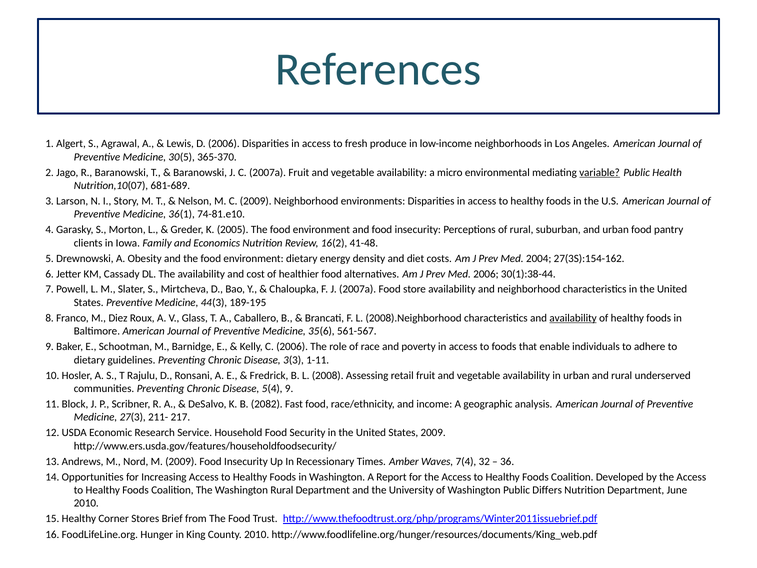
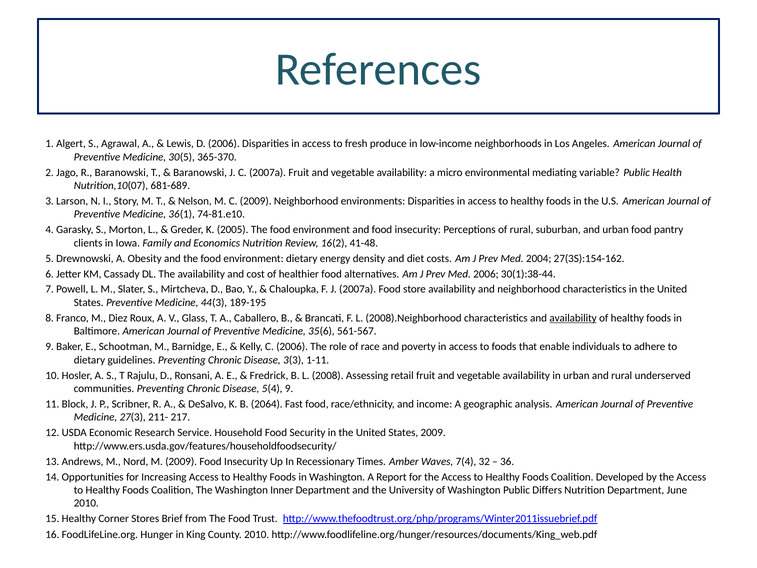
variable underline: present -> none (600, 172)
2082: 2082 -> 2064 (267, 404)
Washington Rural: Rural -> Inner (282, 490)
